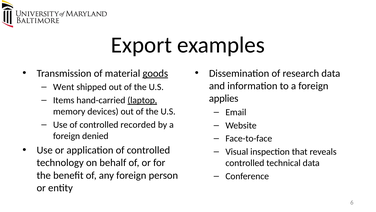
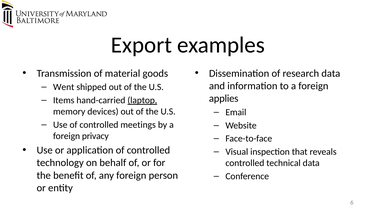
goods underline: present -> none (155, 73)
recorded: recorded -> meetings (138, 125)
denied: denied -> privacy (95, 136)
